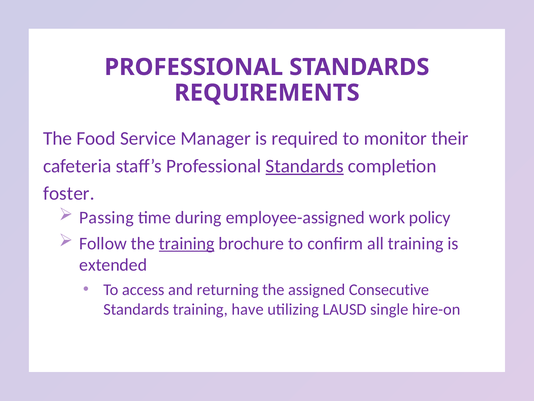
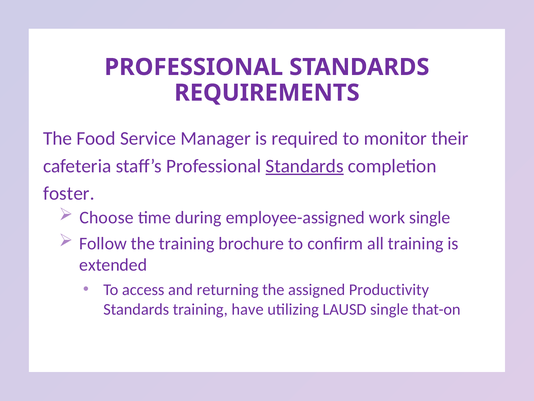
Passing: Passing -> Choose (107, 217)
work policy: policy -> single (430, 217)
training underline: present -> none (187, 243)
Consecutive: Consecutive -> Productivity (389, 289)
hire-on: hire-on -> that-on (436, 309)
